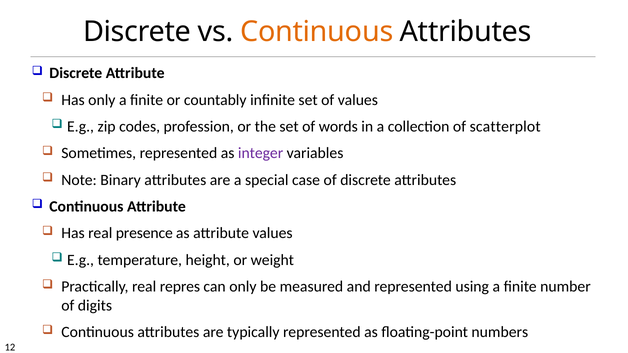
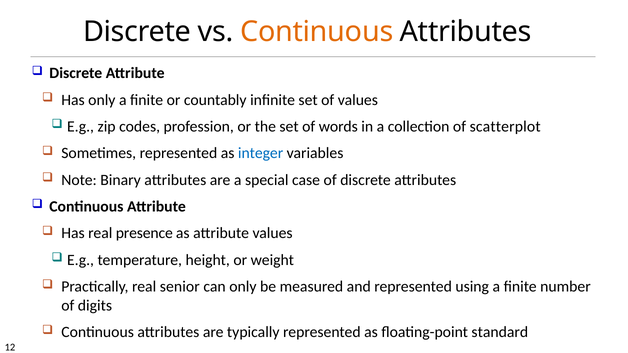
integer colour: purple -> blue (261, 153)
repres: repres -> senior (180, 287)
numbers: numbers -> standard (500, 332)
